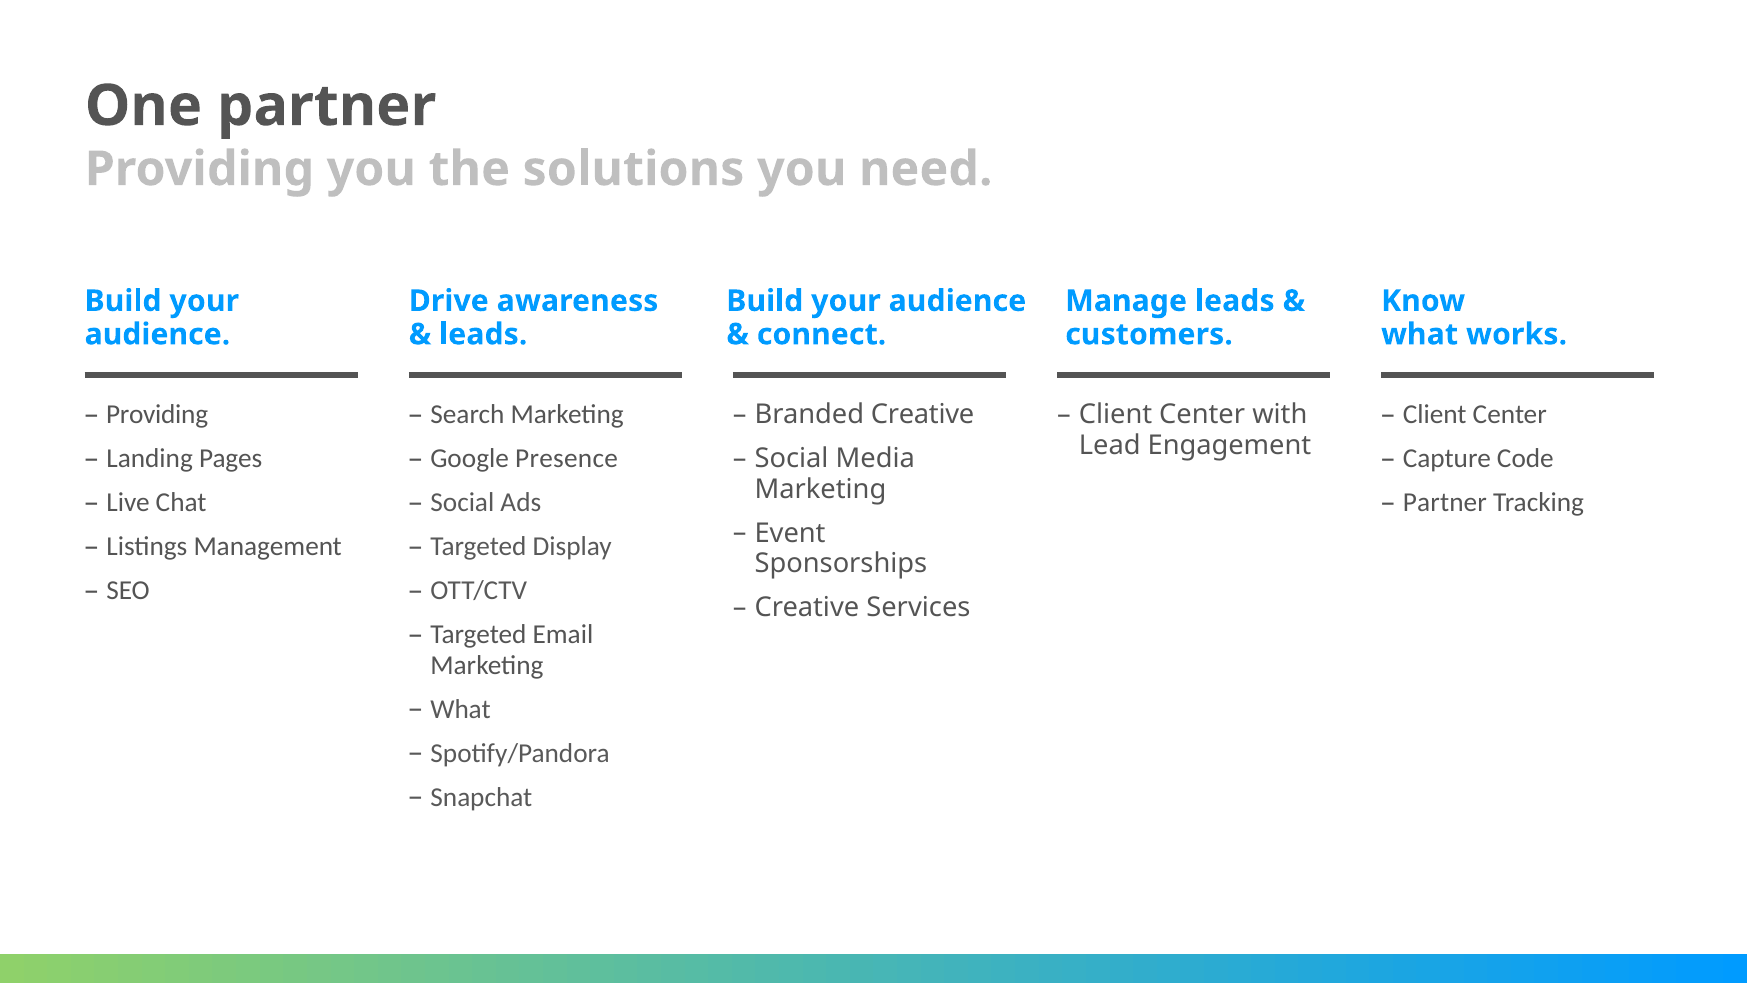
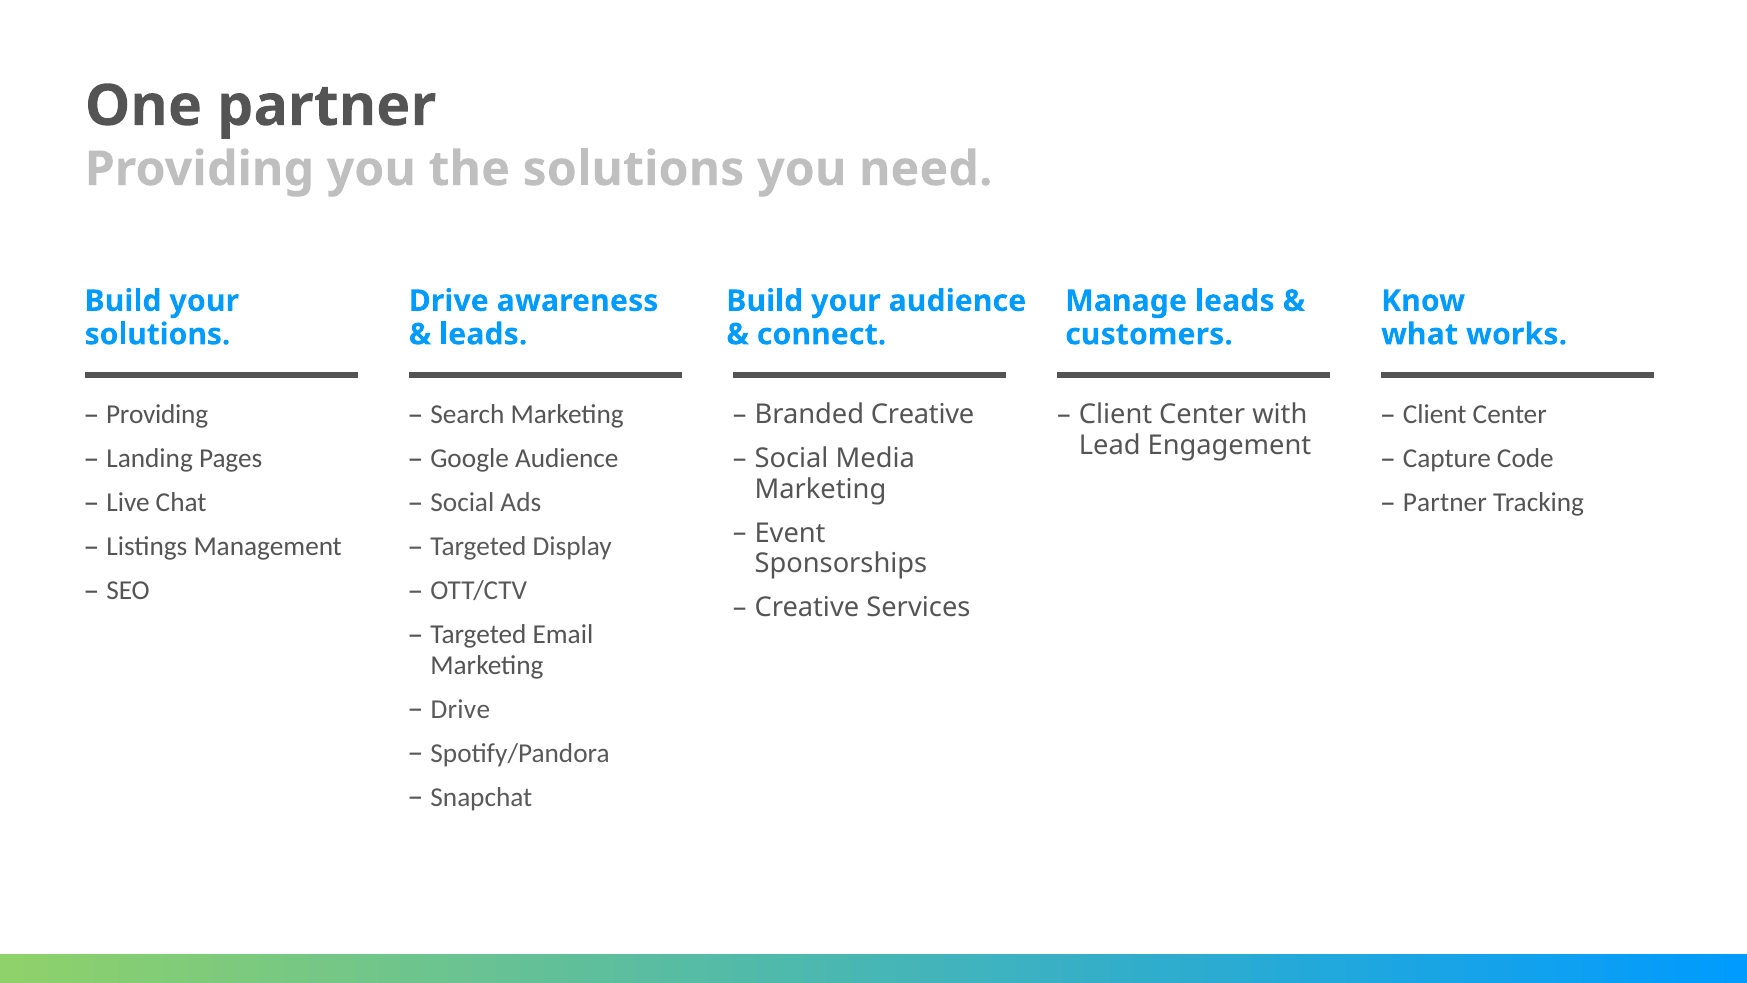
audience: audience -> solutions (157, 334)
Google Presence: Presence -> Audience (567, 459)
What: What -> Drive (460, 709)
